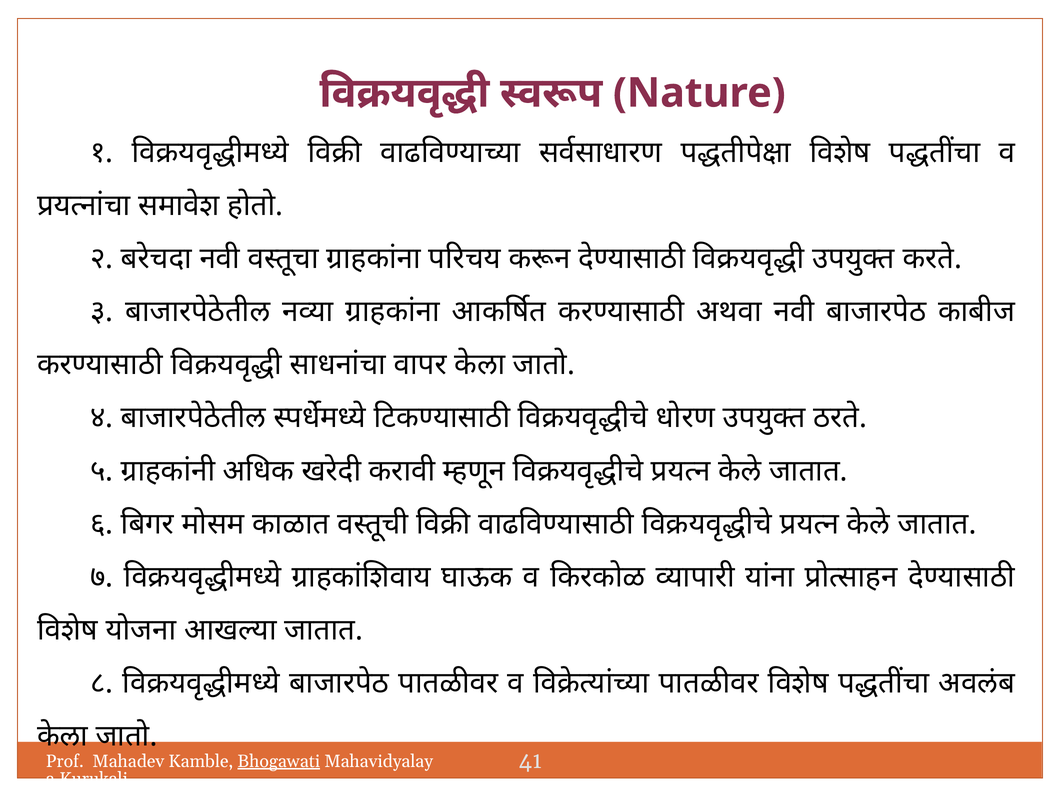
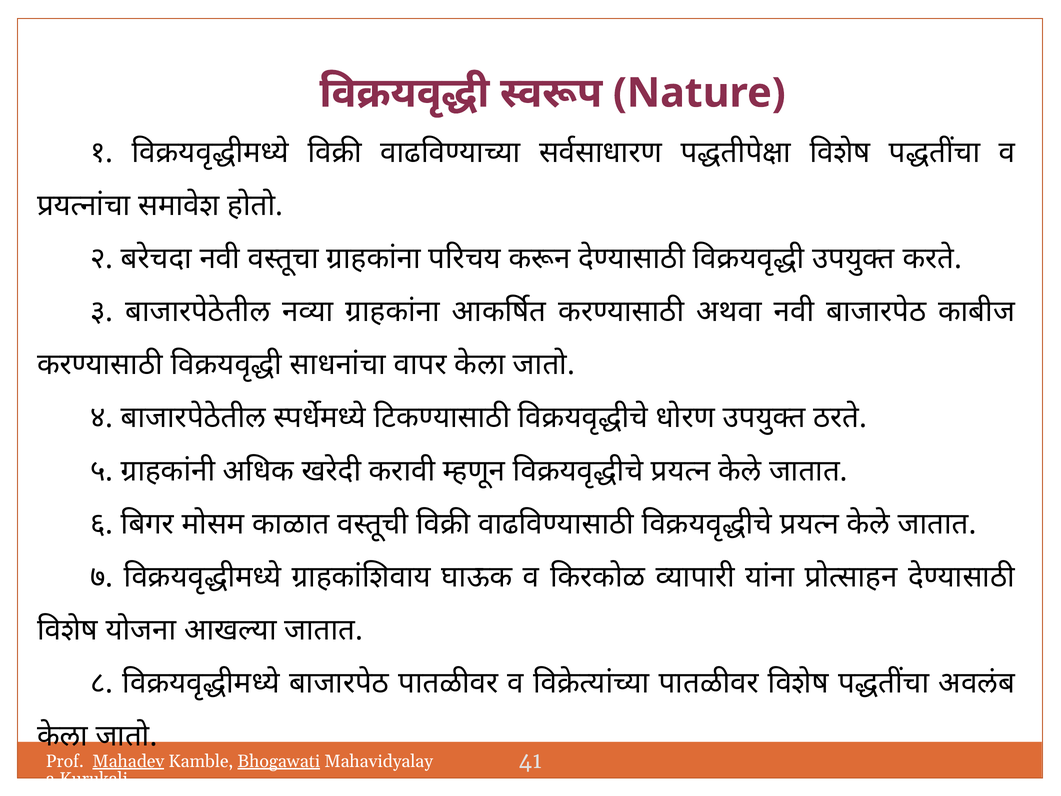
Mahadev underline: none -> present (128, 761)
